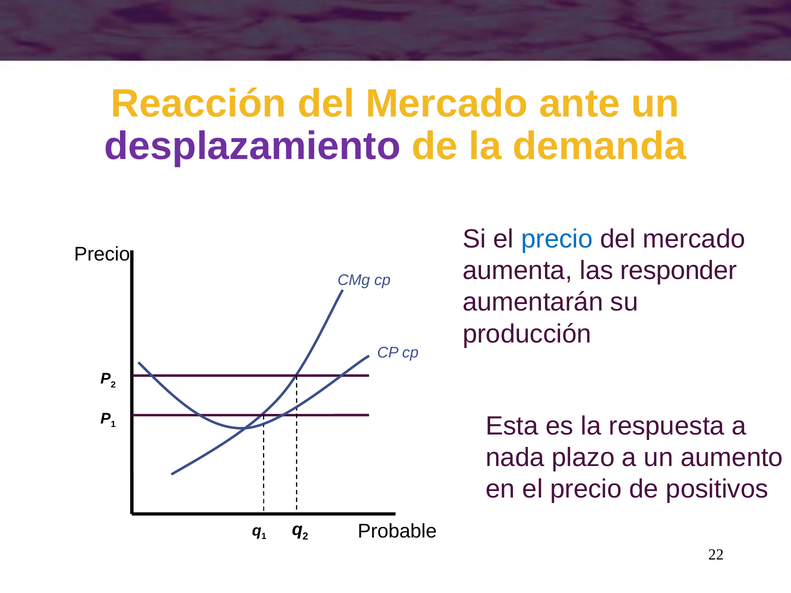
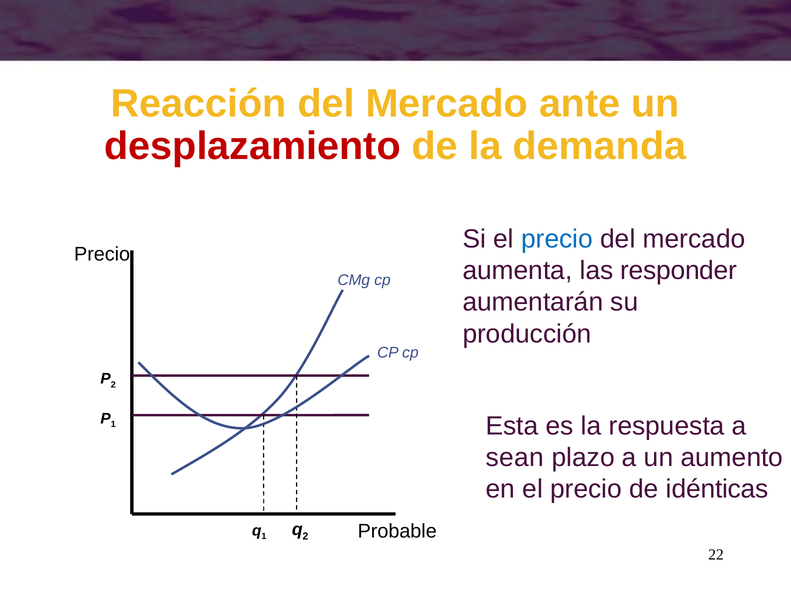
desplazamiento colour: purple -> red (253, 146)
nada: nada -> sean (515, 458)
positivos: positivos -> idénticas (717, 489)
